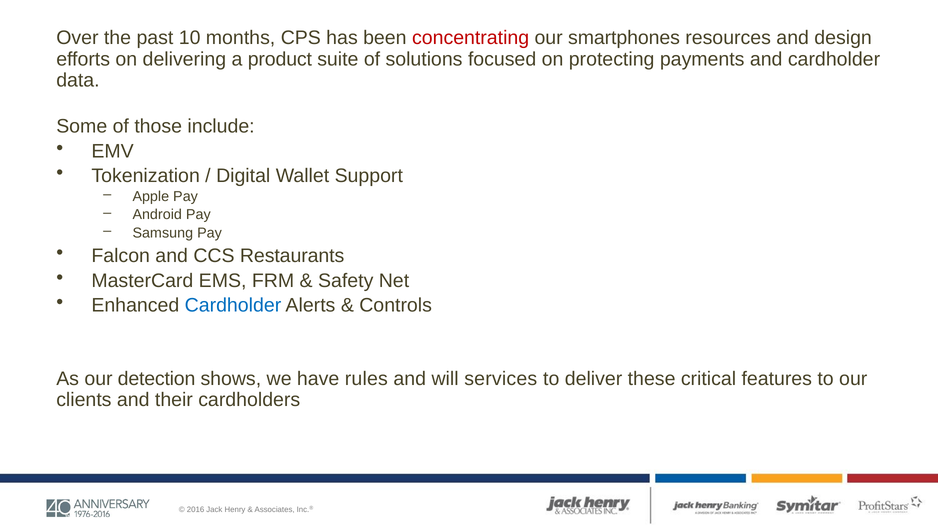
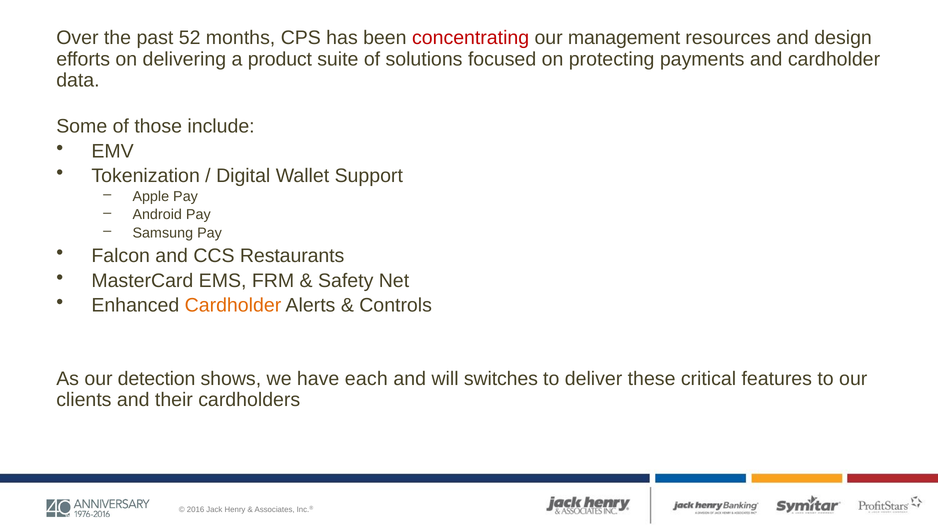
10: 10 -> 52 (190, 38)
smartphones: smartphones -> management (624, 38)
Cardholder colour: blue -> orange (233, 305)
rules: rules -> each (366, 378)
services: services -> switches (501, 378)
